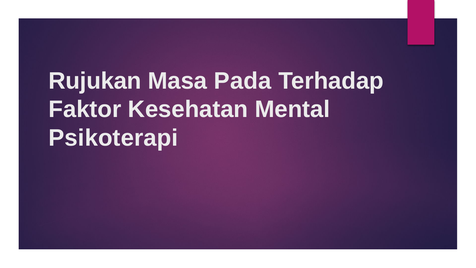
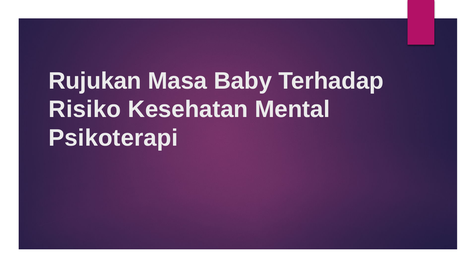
Pada: Pada -> Baby (243, 81)
Faktor: Faktor -> Risiko (85, 109)
